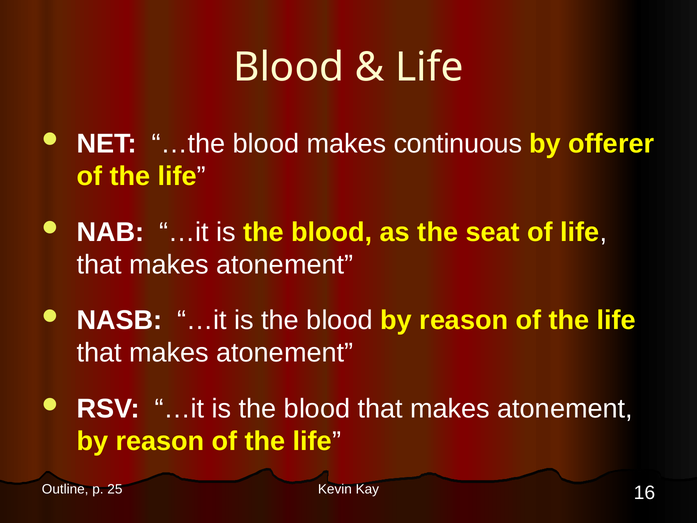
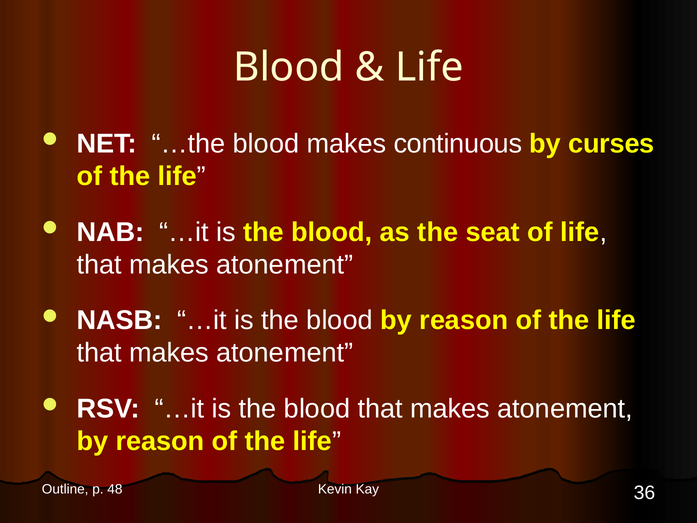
offerer: offerer -> curses (611, 144)
25: 25 -> 48 (115, 489)
16: 16 -> 36 (644, 492)
